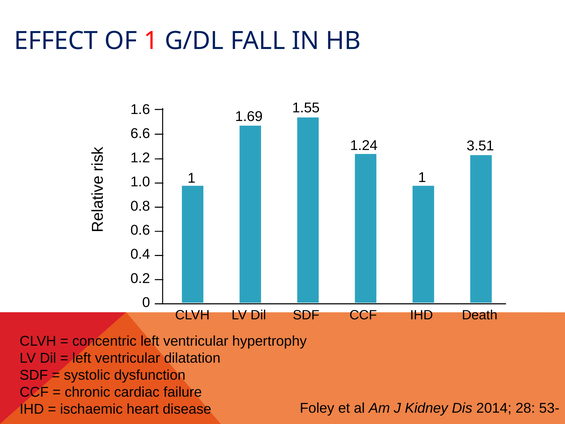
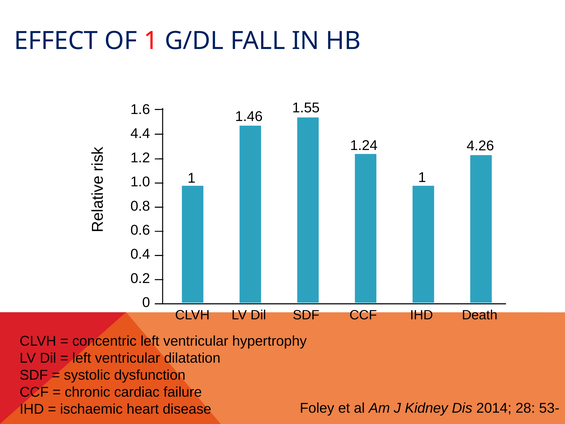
1.69: 1.69 -> 1.46 (249, 116)
6.6: 6.6 -> 4.4 (140, 134)
3.51: 3.51 -> 4.26 (480, 146)
